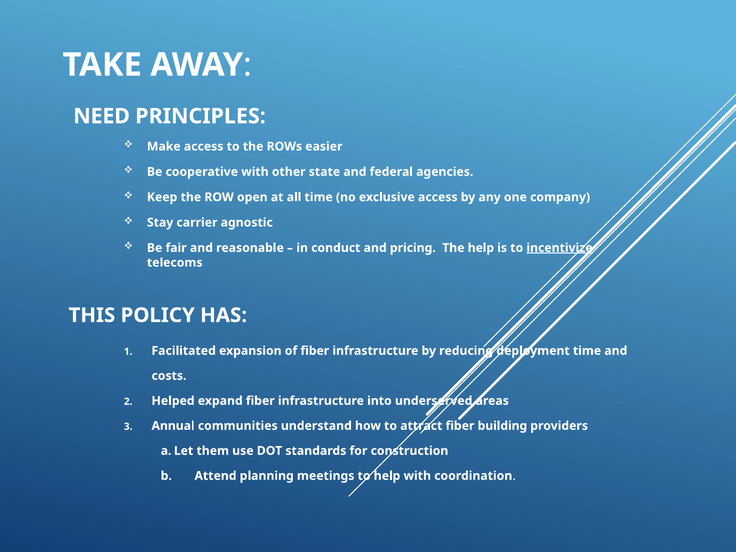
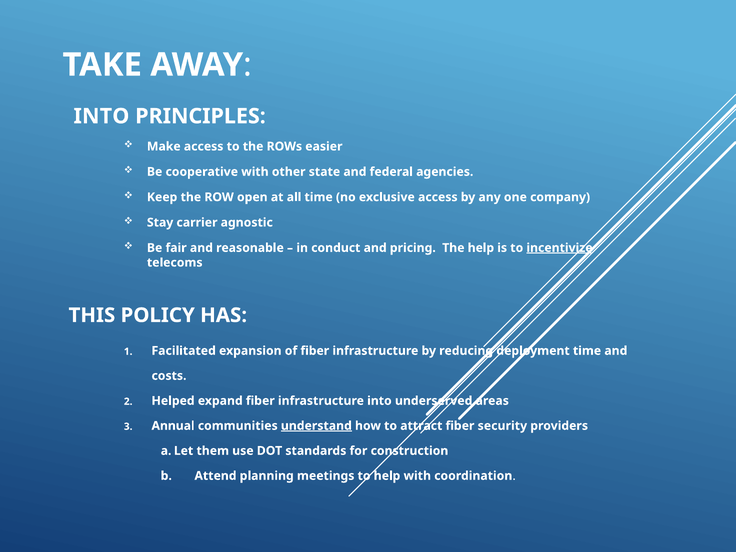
NEED: NEED -> INTO (101, 116)
understand underline: none -> present (316, 426)
building: building -> security (502, 426)
